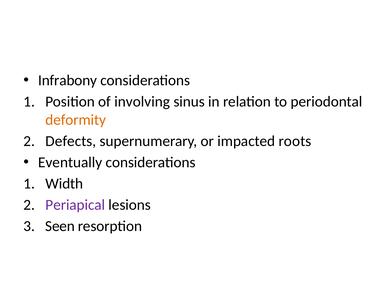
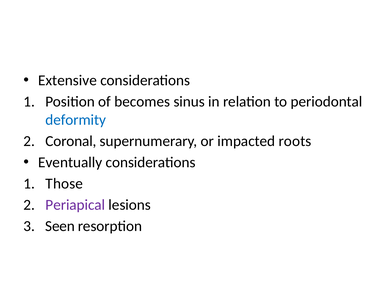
Infrabony: Infrabony -> Extensive (68, 81)
involving: involving -> becomes (142, 102)
deformity colour: orange -> blue (76, 120)
Defects: Defects -> Coronal (71, 141)
Width: Width -> Those (64, 184)
